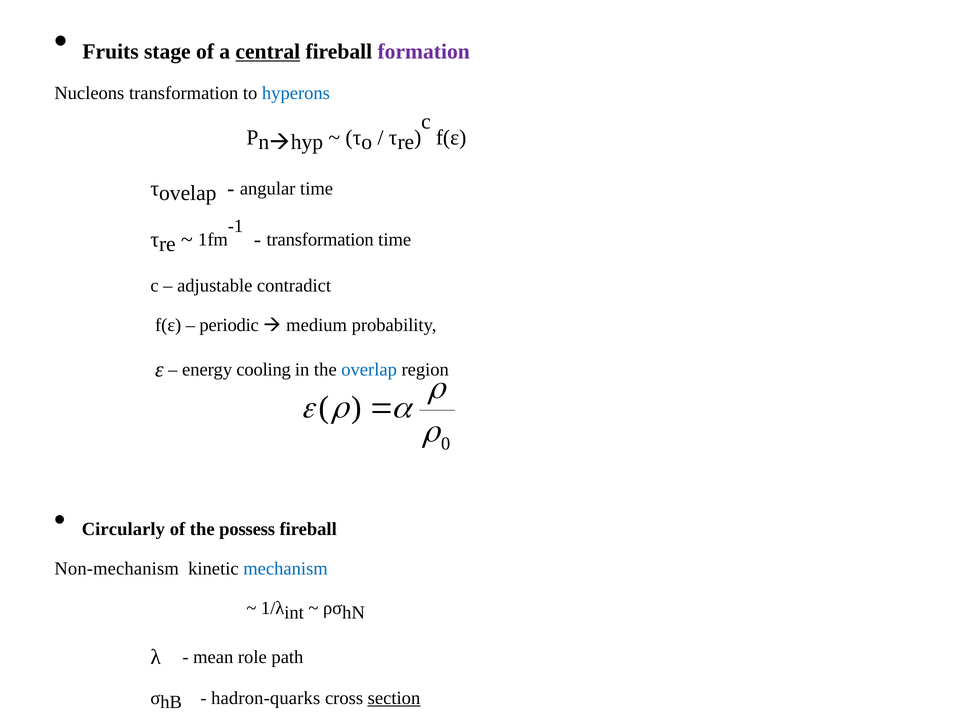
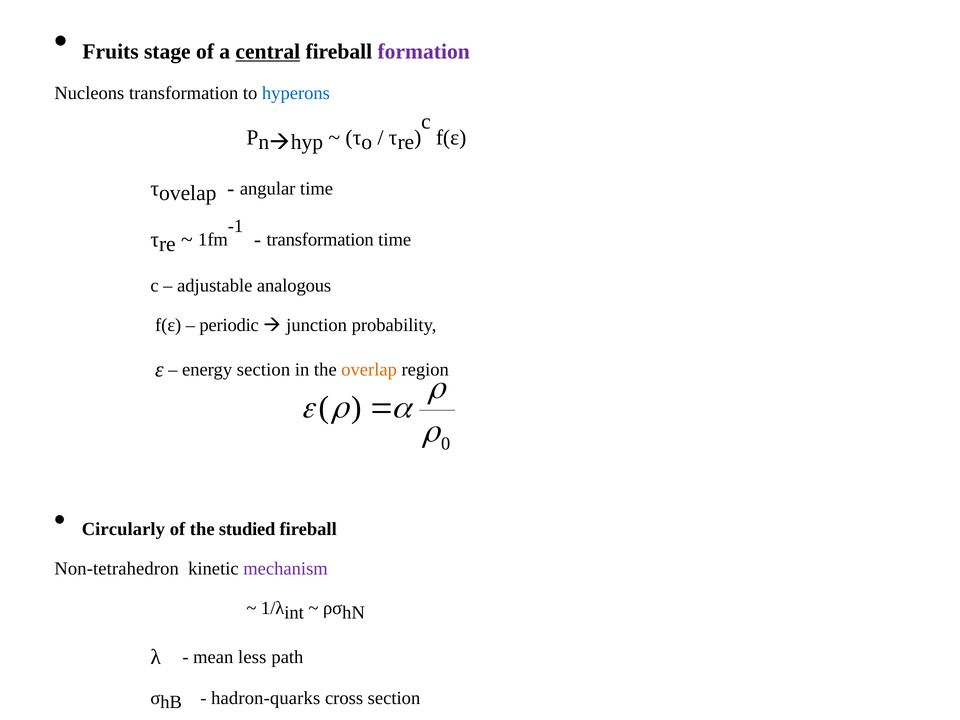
contradict: contradict -> analogous (294, 285)
medium: medium -> junction (317, 325)
energy cooling: cooling -> section (263, 370)
overlap colour: blue -> orange (369, 370)
possess: possess -> studied (247, 529)
Non-mechanism: Non-mechanism -> Non-tetrahedron (117, 569)
mechanism colour: blue -> purple (286, 569)
role: role -> less (252, 657)
section underline: present -> none (394, 698)
